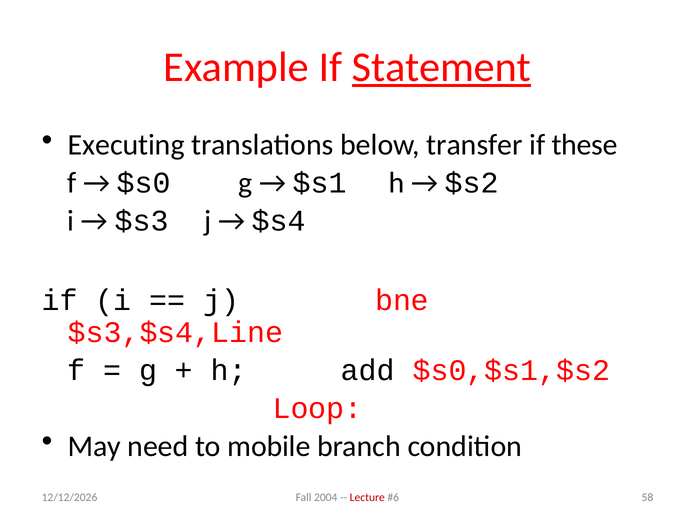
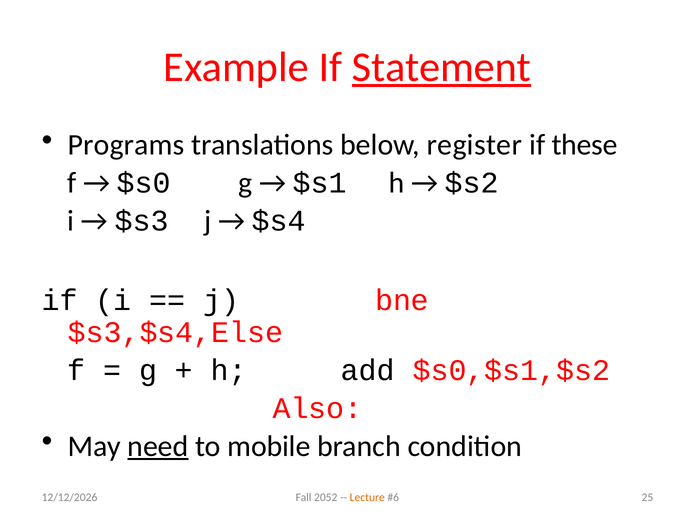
Executing: Executing -> Programs (126, 145)
transfer: transfer -> register (474, 145)
$s3,$s4,Line: $s3,$s4,Line -> $s3,$s4,Else (175, 333)
Loop: Loop -> Also (317, 408)
need underline: none -> present (158, 446)
2004: 2004 -> 2052 (326, 498)
Lecture colour: red -> orange (367, 498)
58: 58 -> 25 (647, 498)
